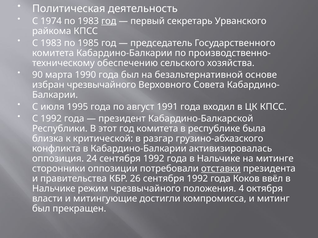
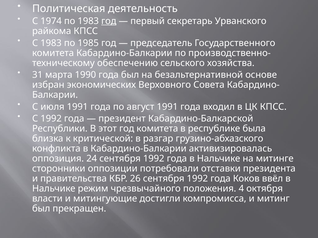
90: 90 -> 31 (37, 75)
избран чрезвычайного: чрезвычайного -> экономических (101, 85)
июля 1995: 1995 -> 1991 (77, 107)
отставки underline: present -> none (221, 169)
